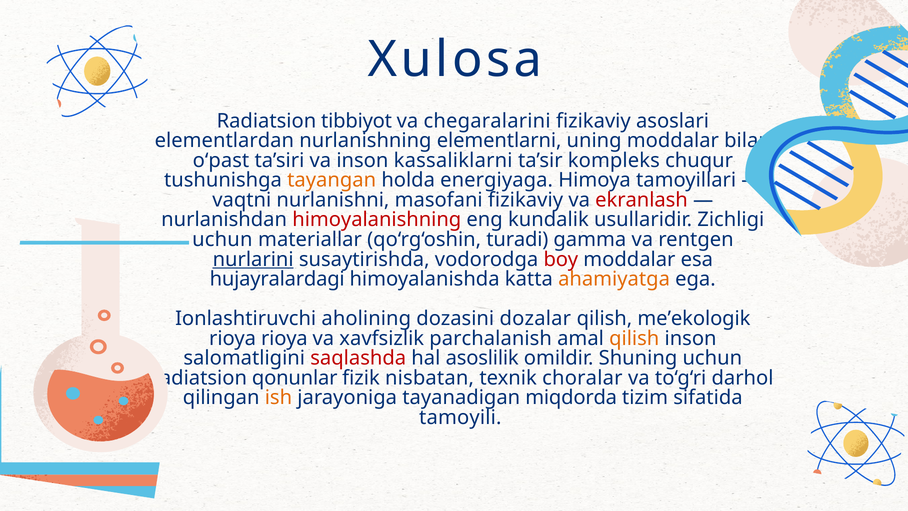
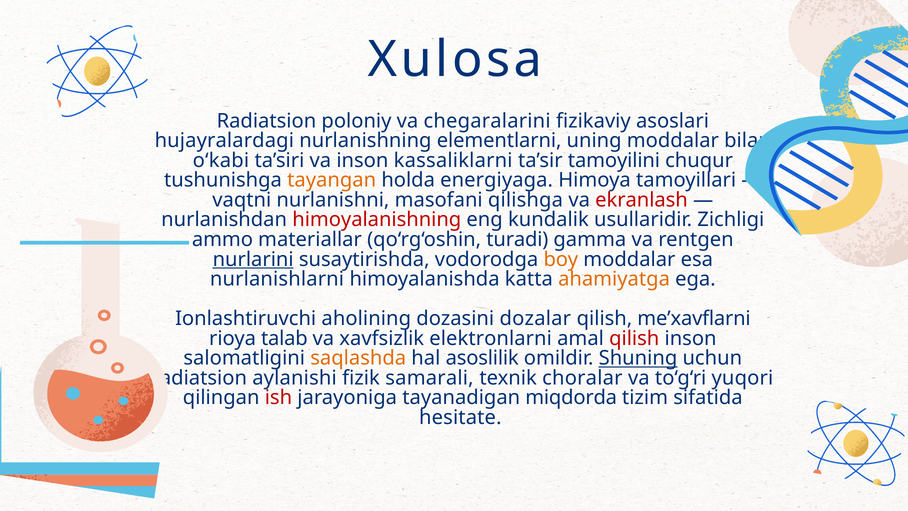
tibbiyot: tibbiyot -> poloniy (356, 121)
elementlardan: elementlardan -> hujayralardagi (224, 141)
o‘past: o‘past -> o‘kabi (221, 160)
kompleks: kompleks -> tamoyilini (614, 160)
masofani fizikaviy: fizikaviy -> qilishga (525, 200)
uchun: uchun -> ammo (222, 239)
boy colour: red -> orange (561, 259)
hujayralardagi: hujayralardagi -> nurlanishlarni (277, 279)
me’ekologik: me’ekologik -> me’xavflarni (694, 319)
rioya rioya: rioya -> talab (284, 338)
parchalanish: parchalanish -> elektronlarni (491, 338)
qilish colour: orange -> red (634, 338)
saqlashda colour: red -> orange (358, 358)
Shuning underline: none -> present (638, 358)
qonunlar: qonunlar -> aylanishi (295, 378)
nisbatan: nisbatan -> samarali (429, 378)
darhol: darhol -> yuqori (742, 378)
ish colour: orange -> red (278, 398)
tamoyili: tamoyili -> hesitate (460, 417)
